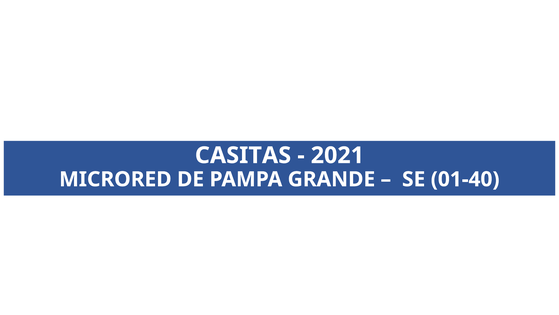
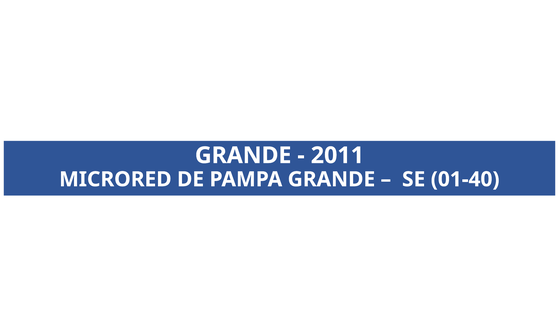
CASITAS: CASITAS -> GRANDE (243, 155)
2021: 2021 -> 2011 (337, 155)
